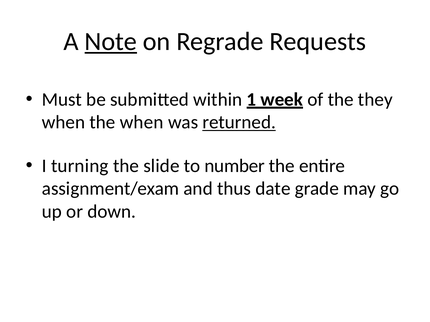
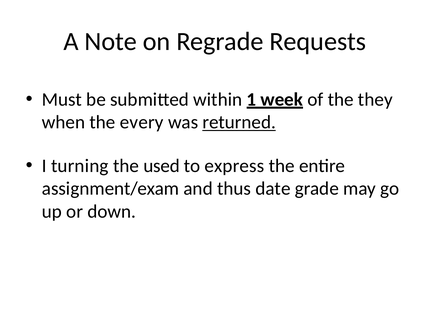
Note underline: present -> none (111, 42)
the when: when -> every (142, 123)
slide: slide -> used (162, 166)
number: number -> express (234, 166)
